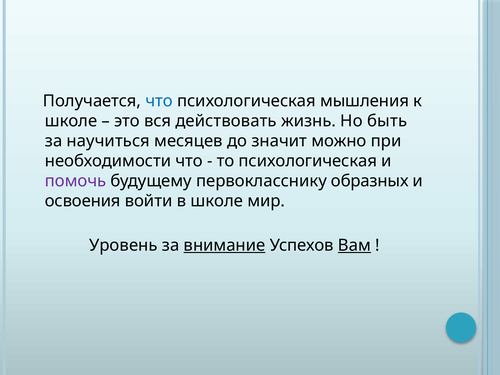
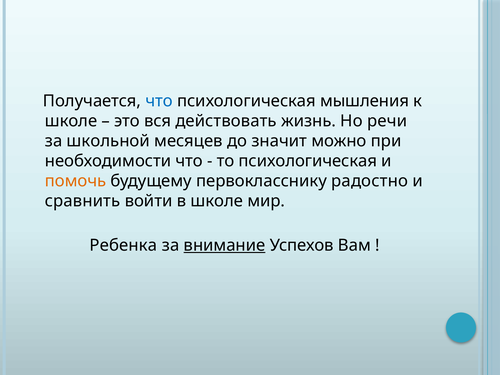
быть: быть -> речи (387, 121)
научиться: научиться -> школьной (108, 141)
помочь colour: purple -> orange (76, 181)
образных: образных -> радостно (370, 181)
освоения: освоения -> сравнить (83, 201)
Уровень: Уровень -> Ребенка (123, 245)
Вам underline: present -> none (354, 245)
